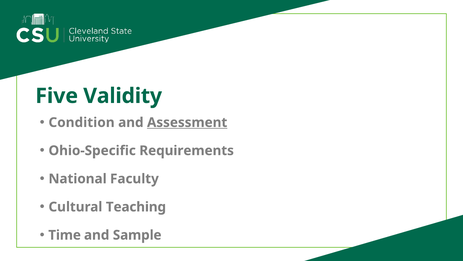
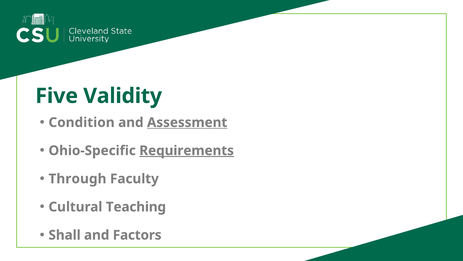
Requirements underline: none -> present (187, 150)
National: National -> Through (77, 178)
Time: Time -> Shall (65, 235)
Sample: Sample -> Factors (137, 235)
